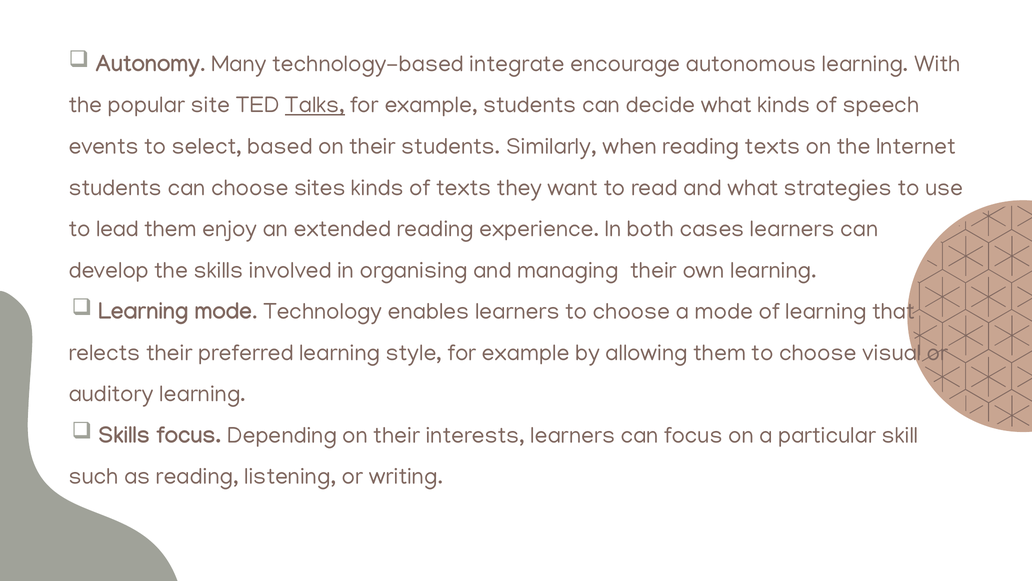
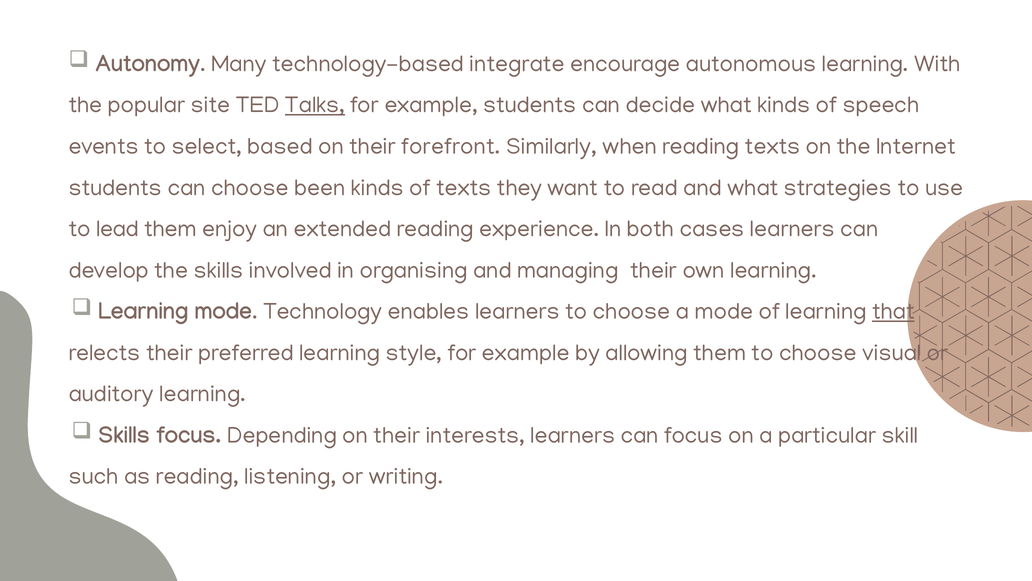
their students: students -> forefront (451, 146)
sites: sites -> been (320, 187)
that underline: none -> present (893, 311)
